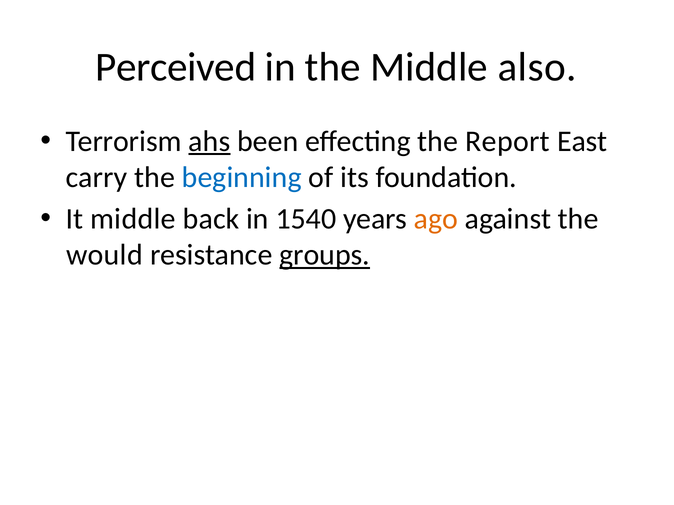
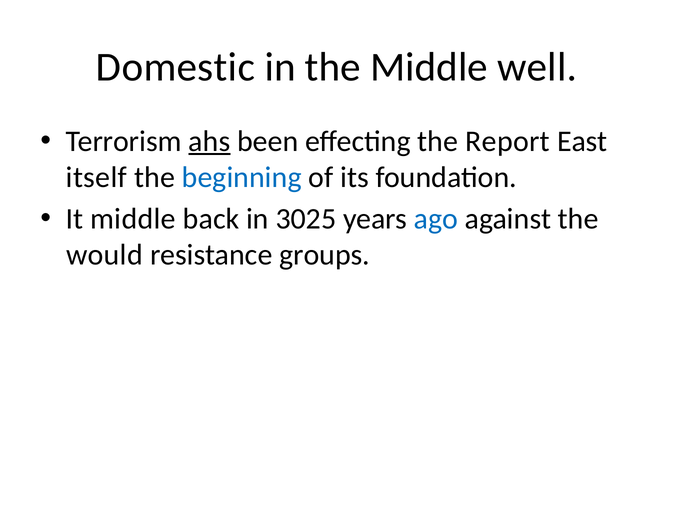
Perceived: Perceived -> Domestic (175, 67)
also: also -> well (537, 67)
carry: carry -> itself (96, 177)
1540: 1540 -> 3025 (306, 219)
ago colour: orange -> blue (436, 219)
groups underline: present -> none (325, 255)
